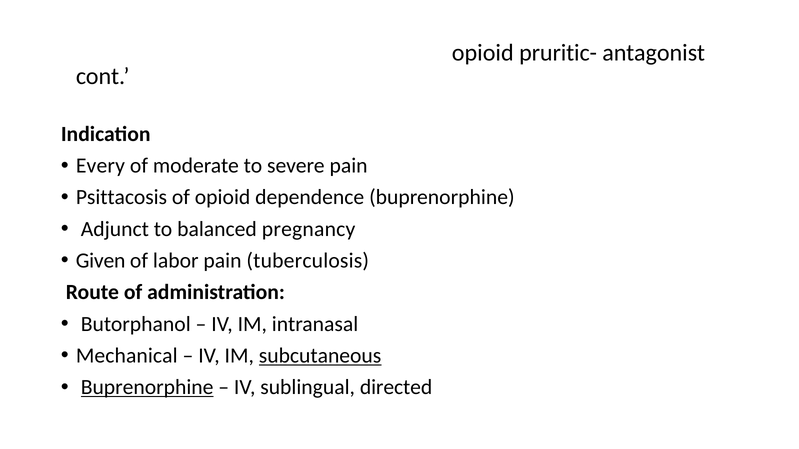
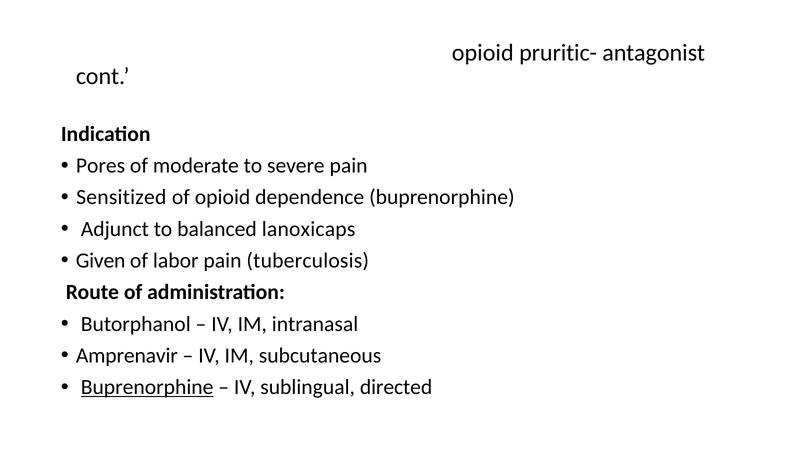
Every: Every -> Pores (101, 166)
Psittacosis: Psittacosis -> Sensitized (121, 198)
pregnancy: pregnancy -> lanoxicaps (309, 229)
Mechanical: Mechanical -> Amprenavir (127, 356)
subcutaneous underline: present -> none (320, 356)
